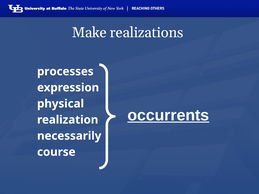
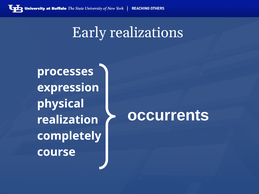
Make: Make -> Early (89, 33)
occurrents underline: present -> none (168, 115)
necessarily: necessarily -> completely (69, 136)
